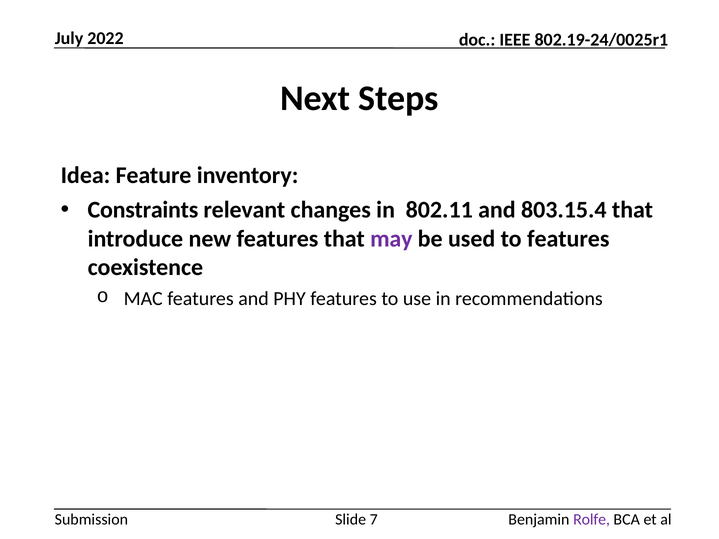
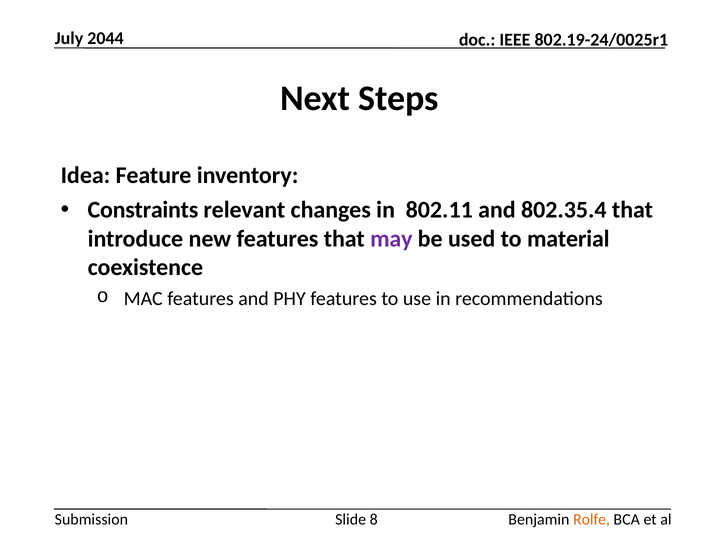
2022: 2022 -> 2044 (105, 38)
803.15.4: 803.15.4 -> 802.35.4 (564, 210)
to features: features -> material (568, 239)
7: 7 -> 8 (374, 520)
Rolfe colour: purple -> orange (592, 520)
